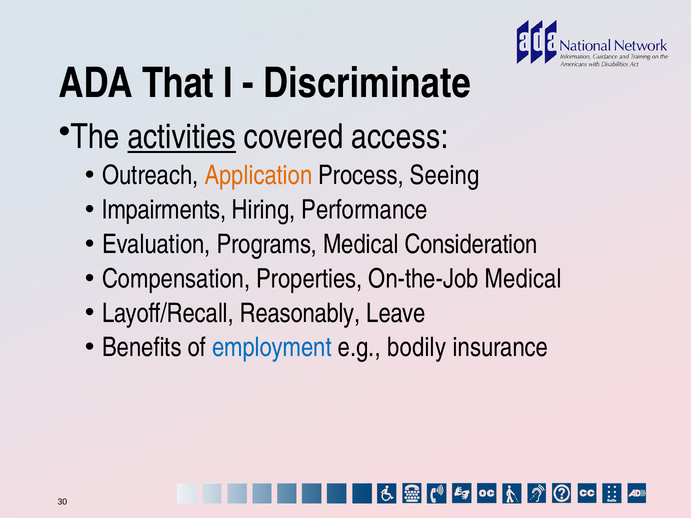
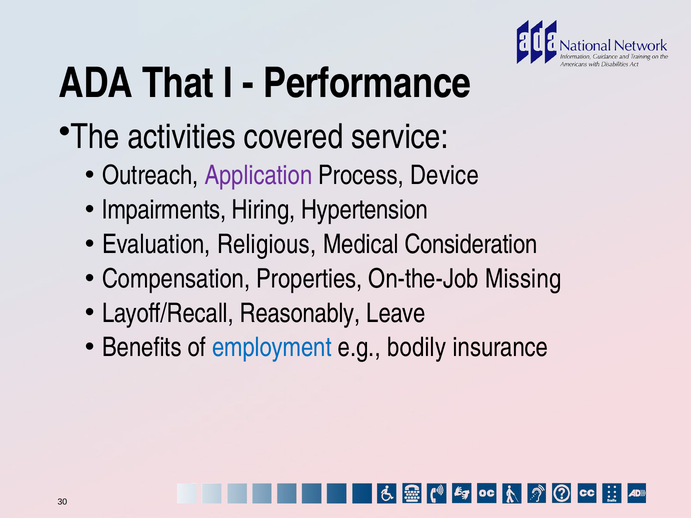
Discriminate: Discriminate -> Performance (367, 84)
activities underline: present -> none (182, 137)
access: access -> service (400, 137)
Application colour: orange -> purple (258, 176)
Seeing: Seeing -> Device (445, 176)
Performance: Performance -> Hypertension (365, 210)
Programs: Programs -> Religious (267, 245)
On-the-Job Medical: Medical -> Missing (523, 279)
